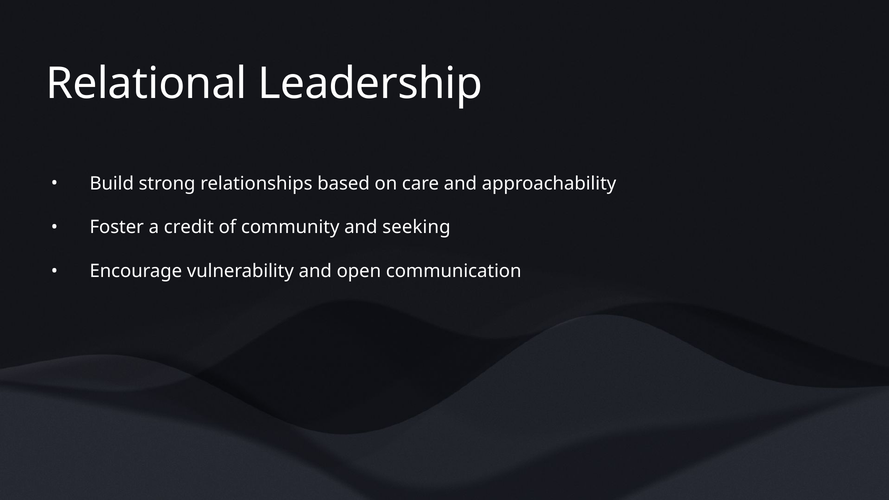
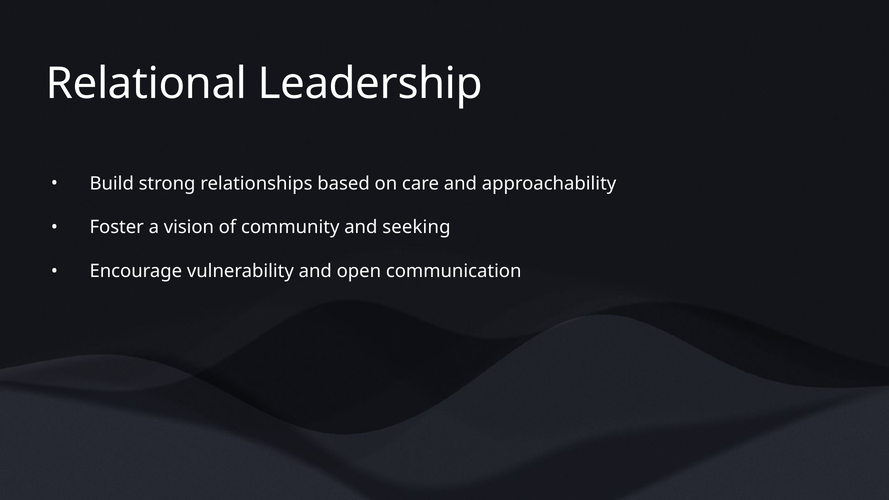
credit: credit -> vision (189, 227)
